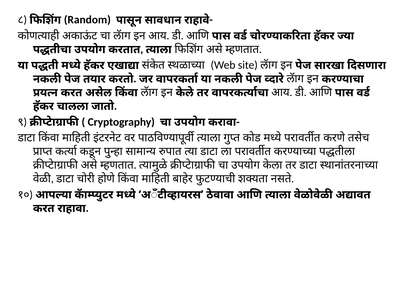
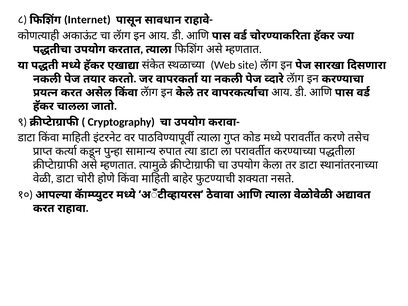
Random: Random -> Internet (87, 20)
